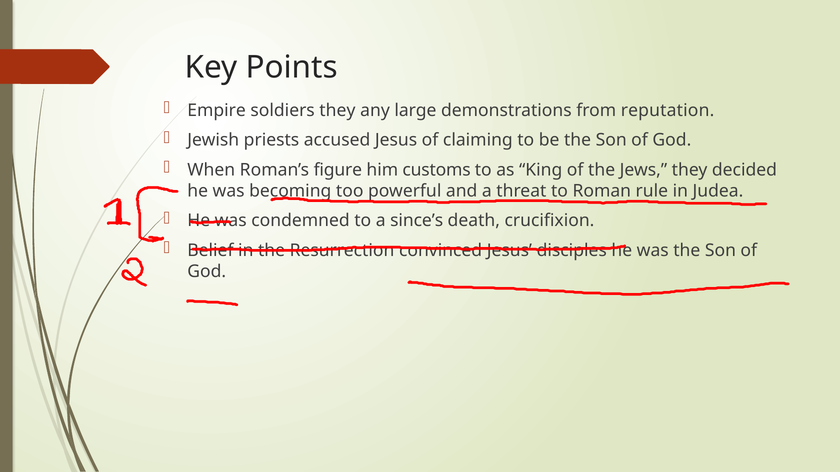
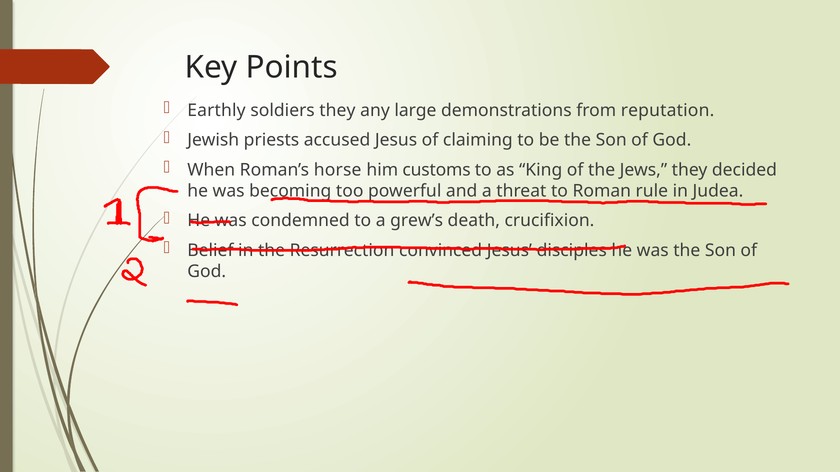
Empire: Empire -> Earthly (217, 110)
figure: figure -> horse (338, 170)
since’s: since’s -> grew’s (417, 221)
